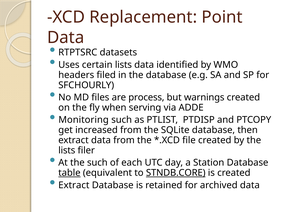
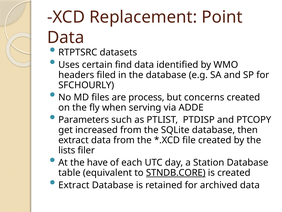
certain lists: lists -> find (123, 65)
warnings: warnings -> concerns (204, 97)
Monitoring: Monitoring -> Parameters (84, 120)
the such: such -> have (97, 162)
table underline: present -> none (69, 172)
